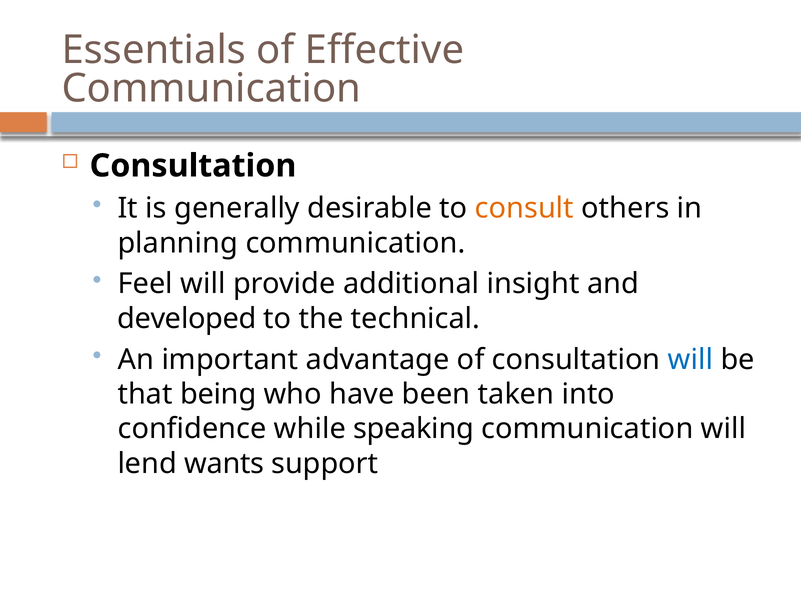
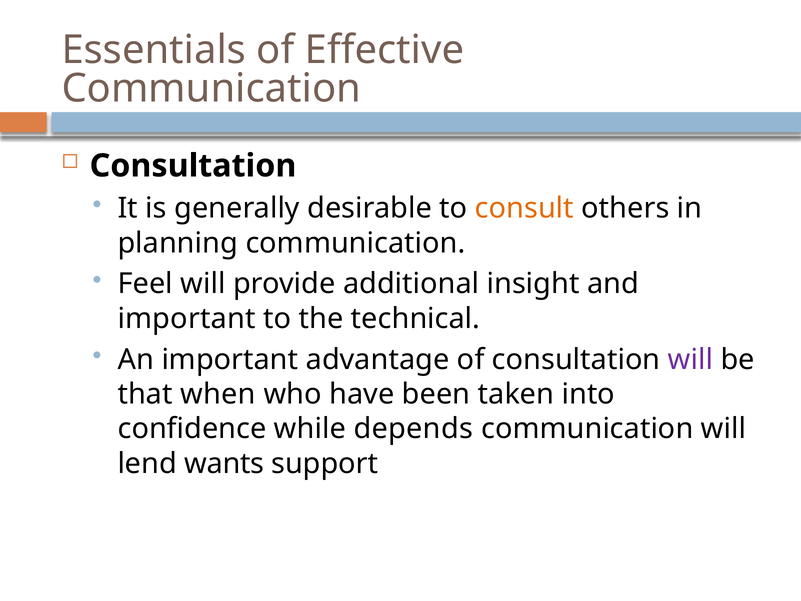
developed: developed -> important (187, 319)
will colour: blue -> purple (690, 359)
being: being -> when (218, 394)
speaking: speaking -> depends (413, 429)
